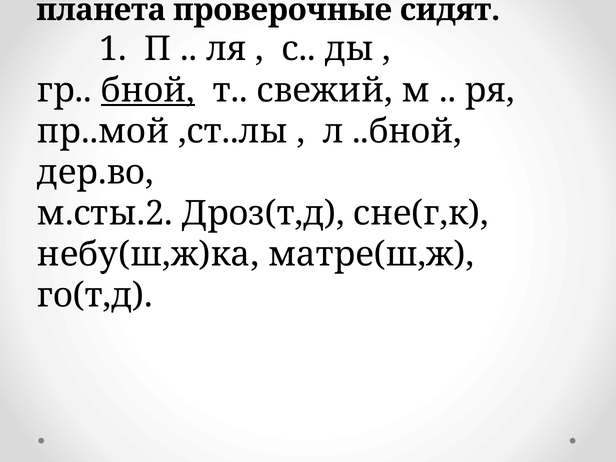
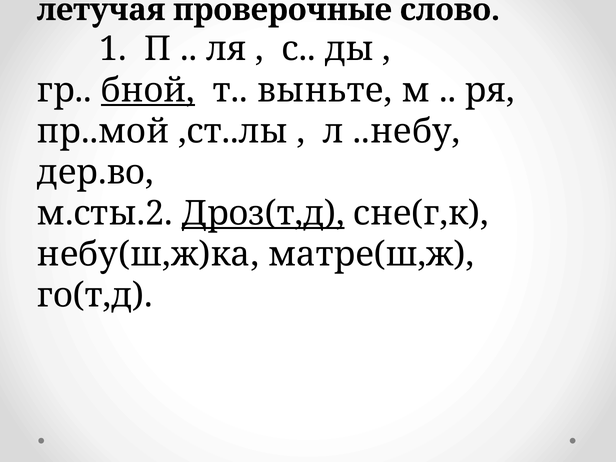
планета: планета -> летучая (101, 10)
сидят: сидят -> слово (450, 10)
свежий: свежий -> выньте (325, 90)
..бной: ..бной -> ..небу (407, 131)
Дроз(т,д underline: none -> present (263, 213)
